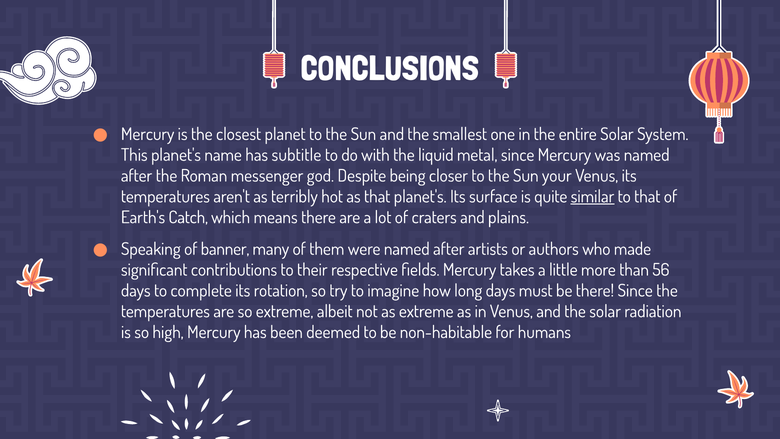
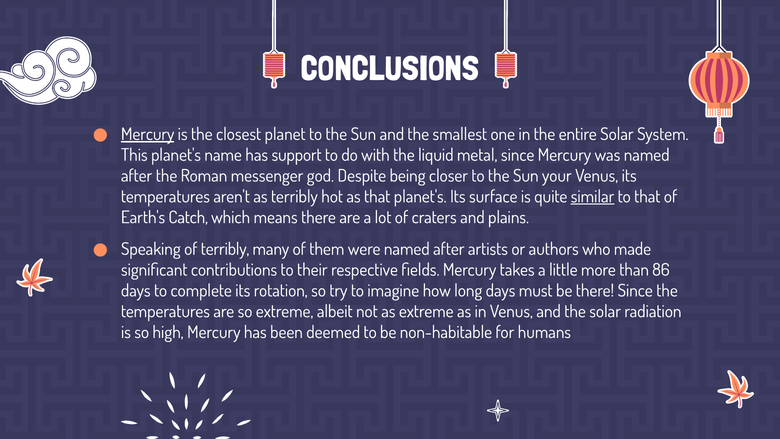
Mercury underline: none -> present (148, 134)
subtitle: subtitle -> support (297, 155)
of banner: banner -> terribly (225, 249)
56: 56 -> 86 (661, 270)
